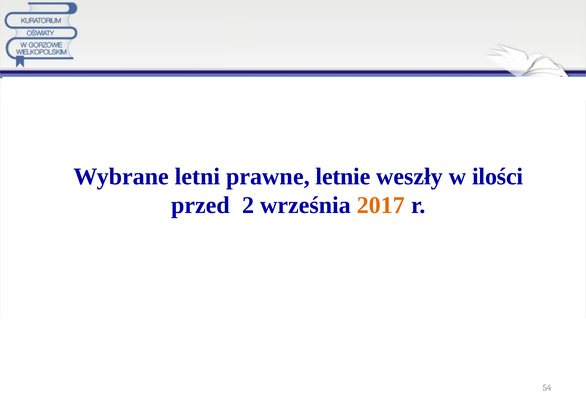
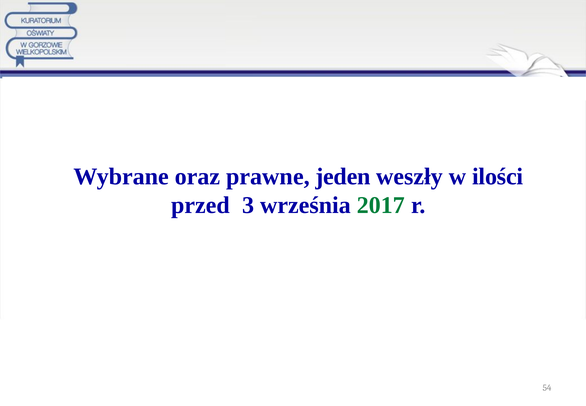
letni: letni -> oraz (197, 176)
letnie: letnie -> jeden (343, 176)
2: 2 -> 3 (248, 205)
2017 colour: orange -> green (381, 205)
